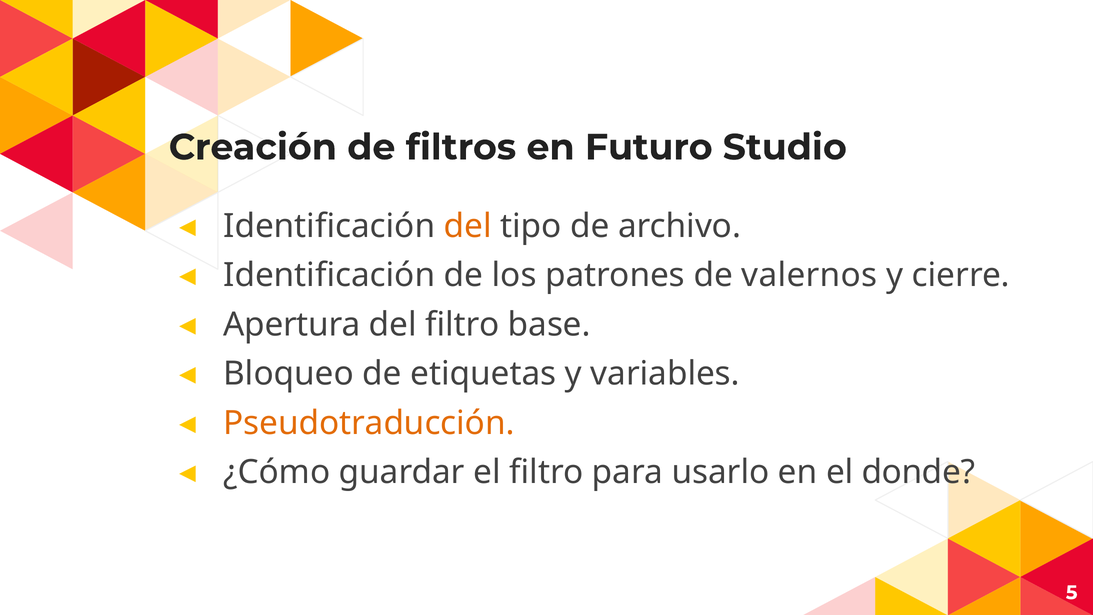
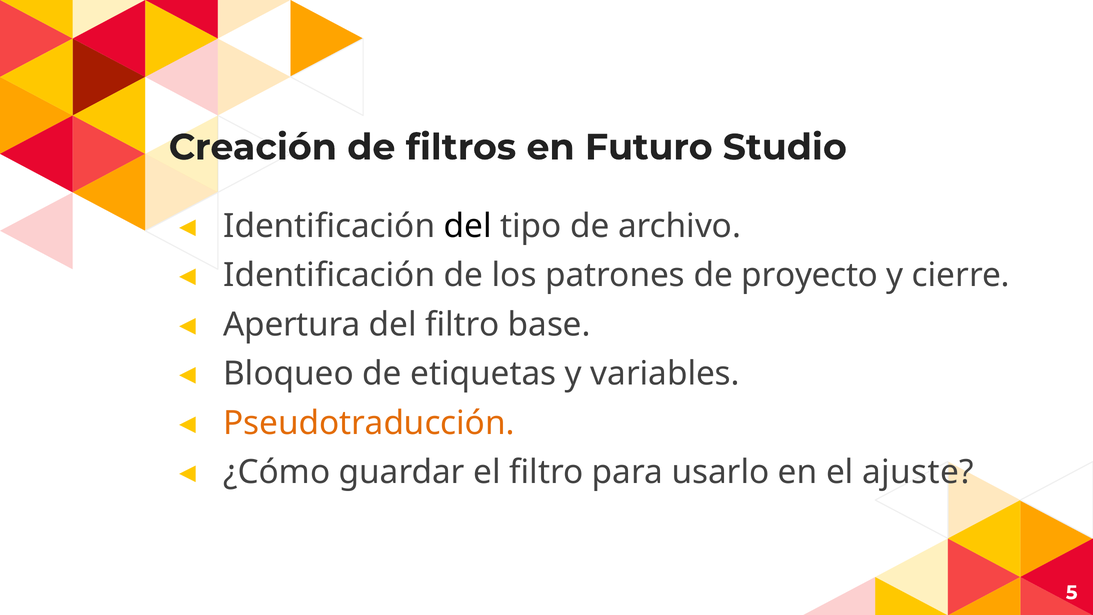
del colour: orange -> black (468, 226)
valernos: valernos -> proyecto (810, 275)
donde: donde -> ajuste (918, 472)
